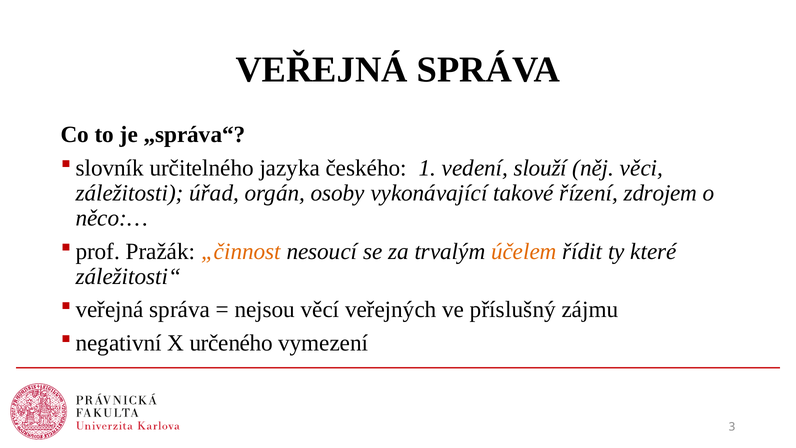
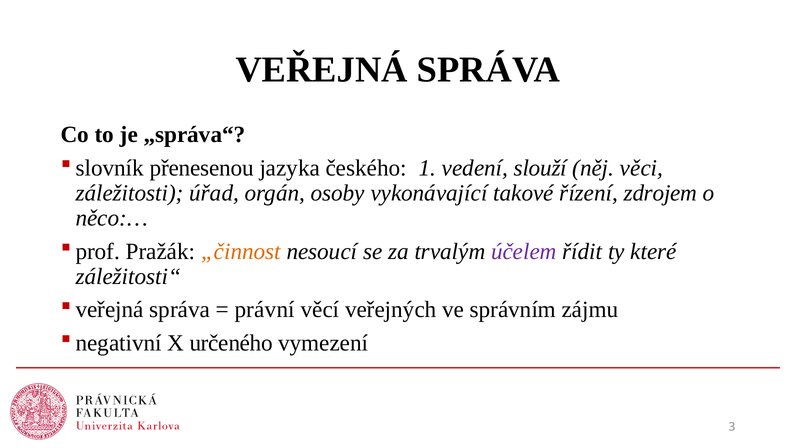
určitelného: určitelného -> přenesenou (202, 168)
účelem colour: orange -> purple (524, 251)
nejsou: nejsou -> právní (265, 310)
příslušný: příslušný -> správním (513, 310)
